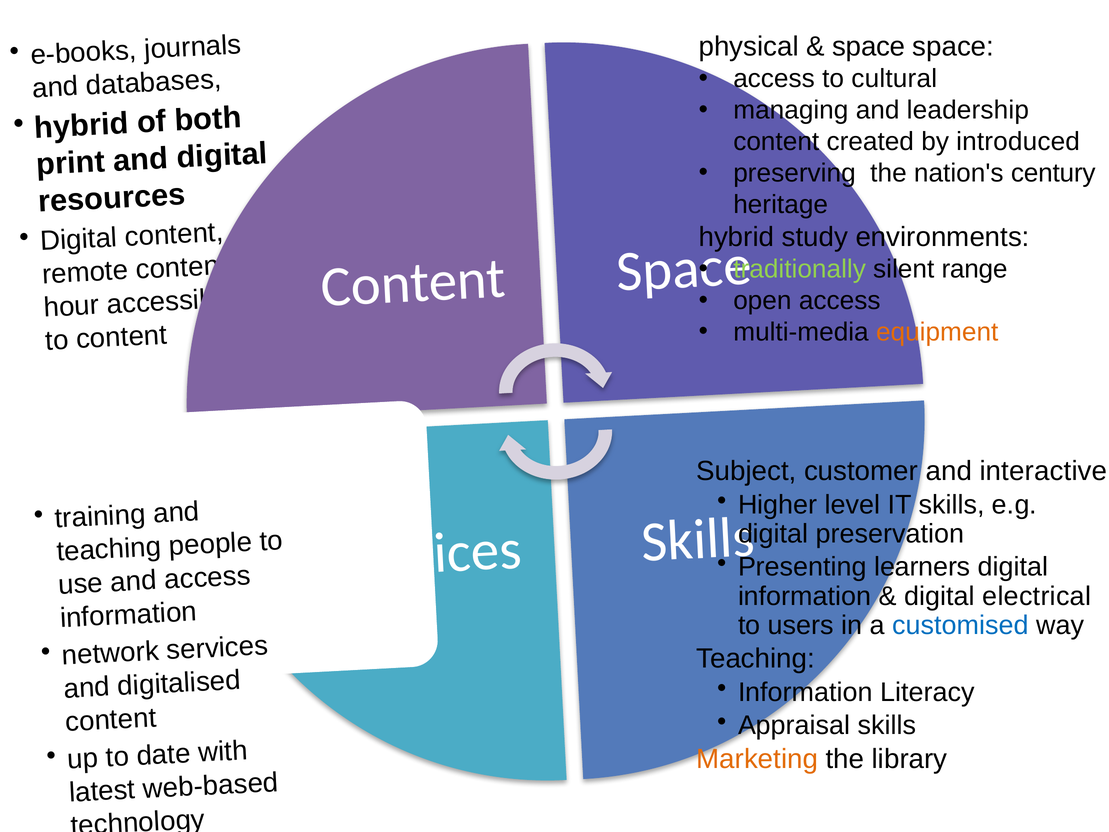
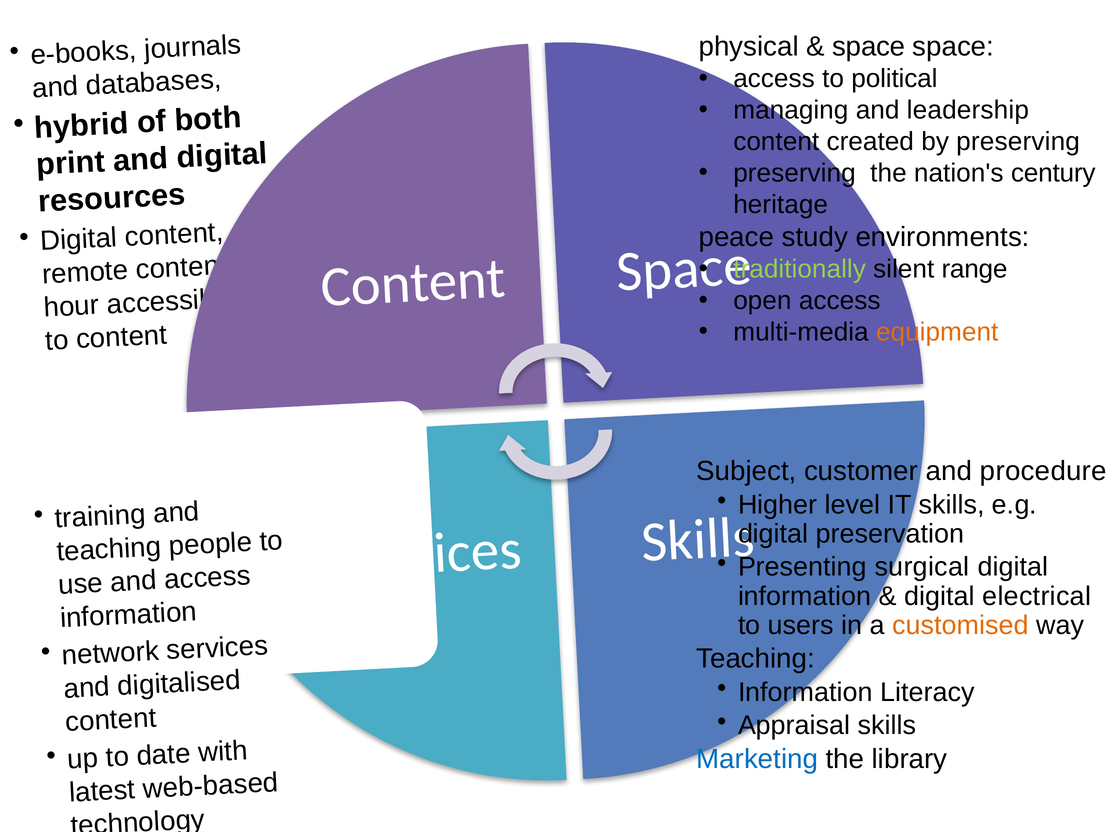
cultural: cultural -> political (894, 79)
by introduced: introduced -> preserving (1018, 142)
hybrid: hybrid -> peace (736, 237)
interactive: interactive -> procedure (1043, 471)
learners: learners -> surgical (922, 567)
customised colour: blue -> orange (960, 625)
Marketing colour: orange -> blue (757, 759)
